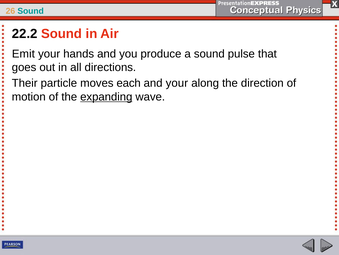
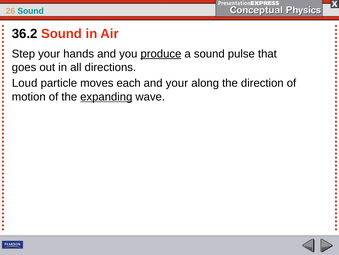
22.2: 22.2 -> 36.2 (25, 34)
Emit: Emit -> Step (23, 54)
produce underline: none -> present (161, 54)
Their: Their -> Loud (25, 83)
